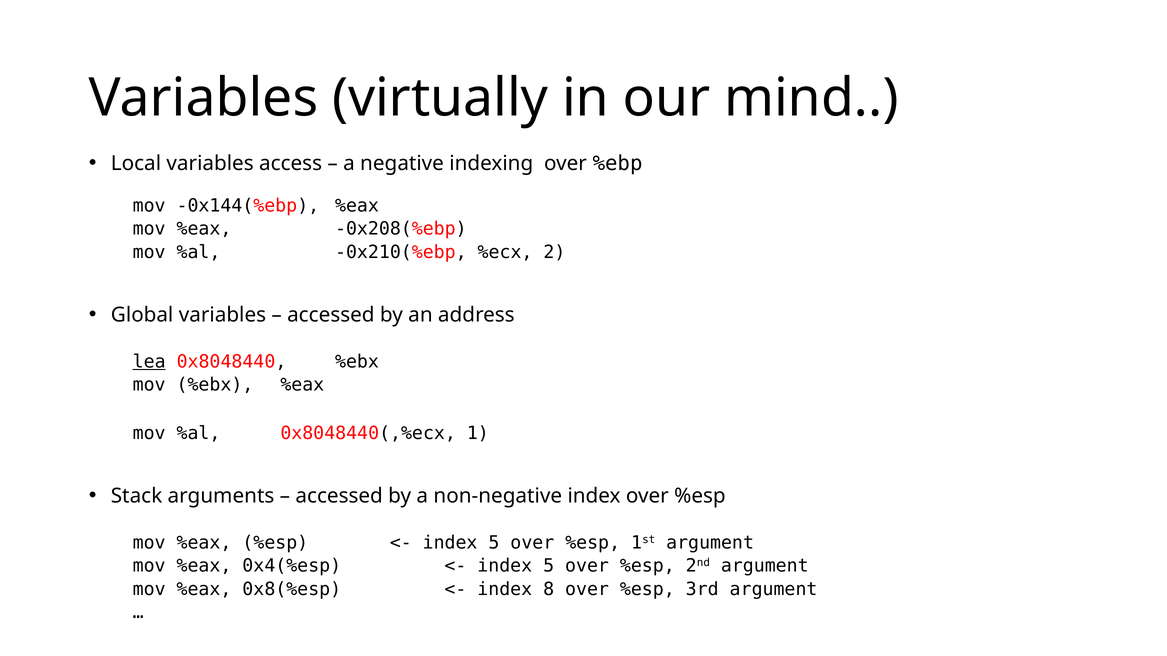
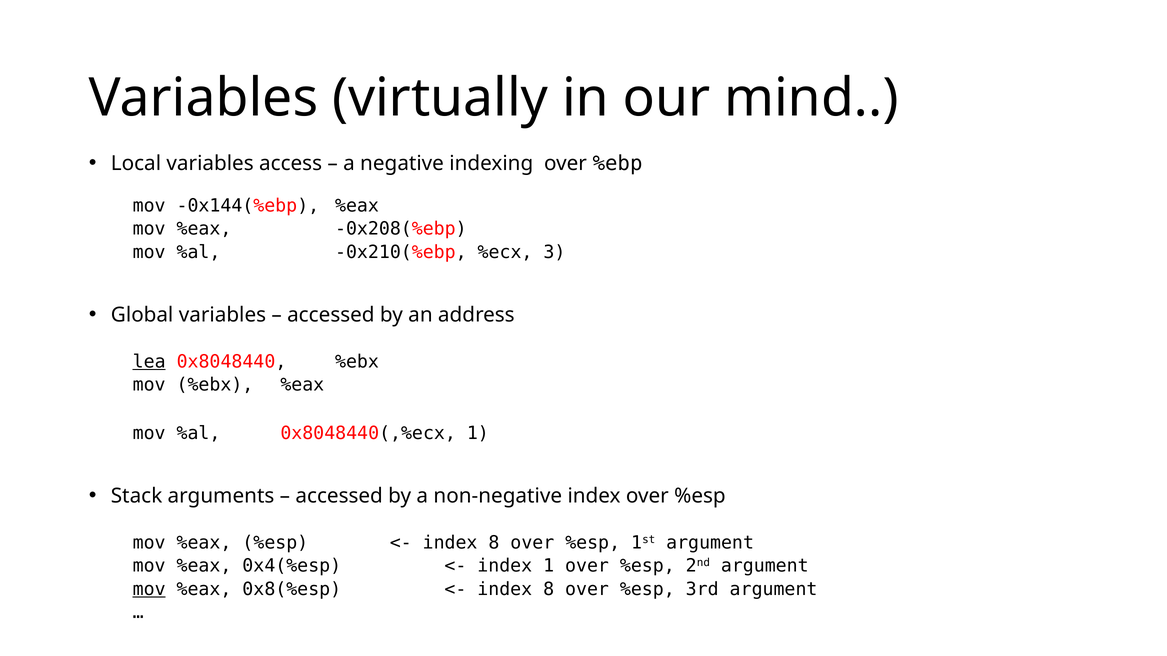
2: 2 -> 3 (554, 252)
5: 5 -> 8 (494, 543)
5: 5 -> 1 (549, 566)
mov underline: none -> present (149, 589)
